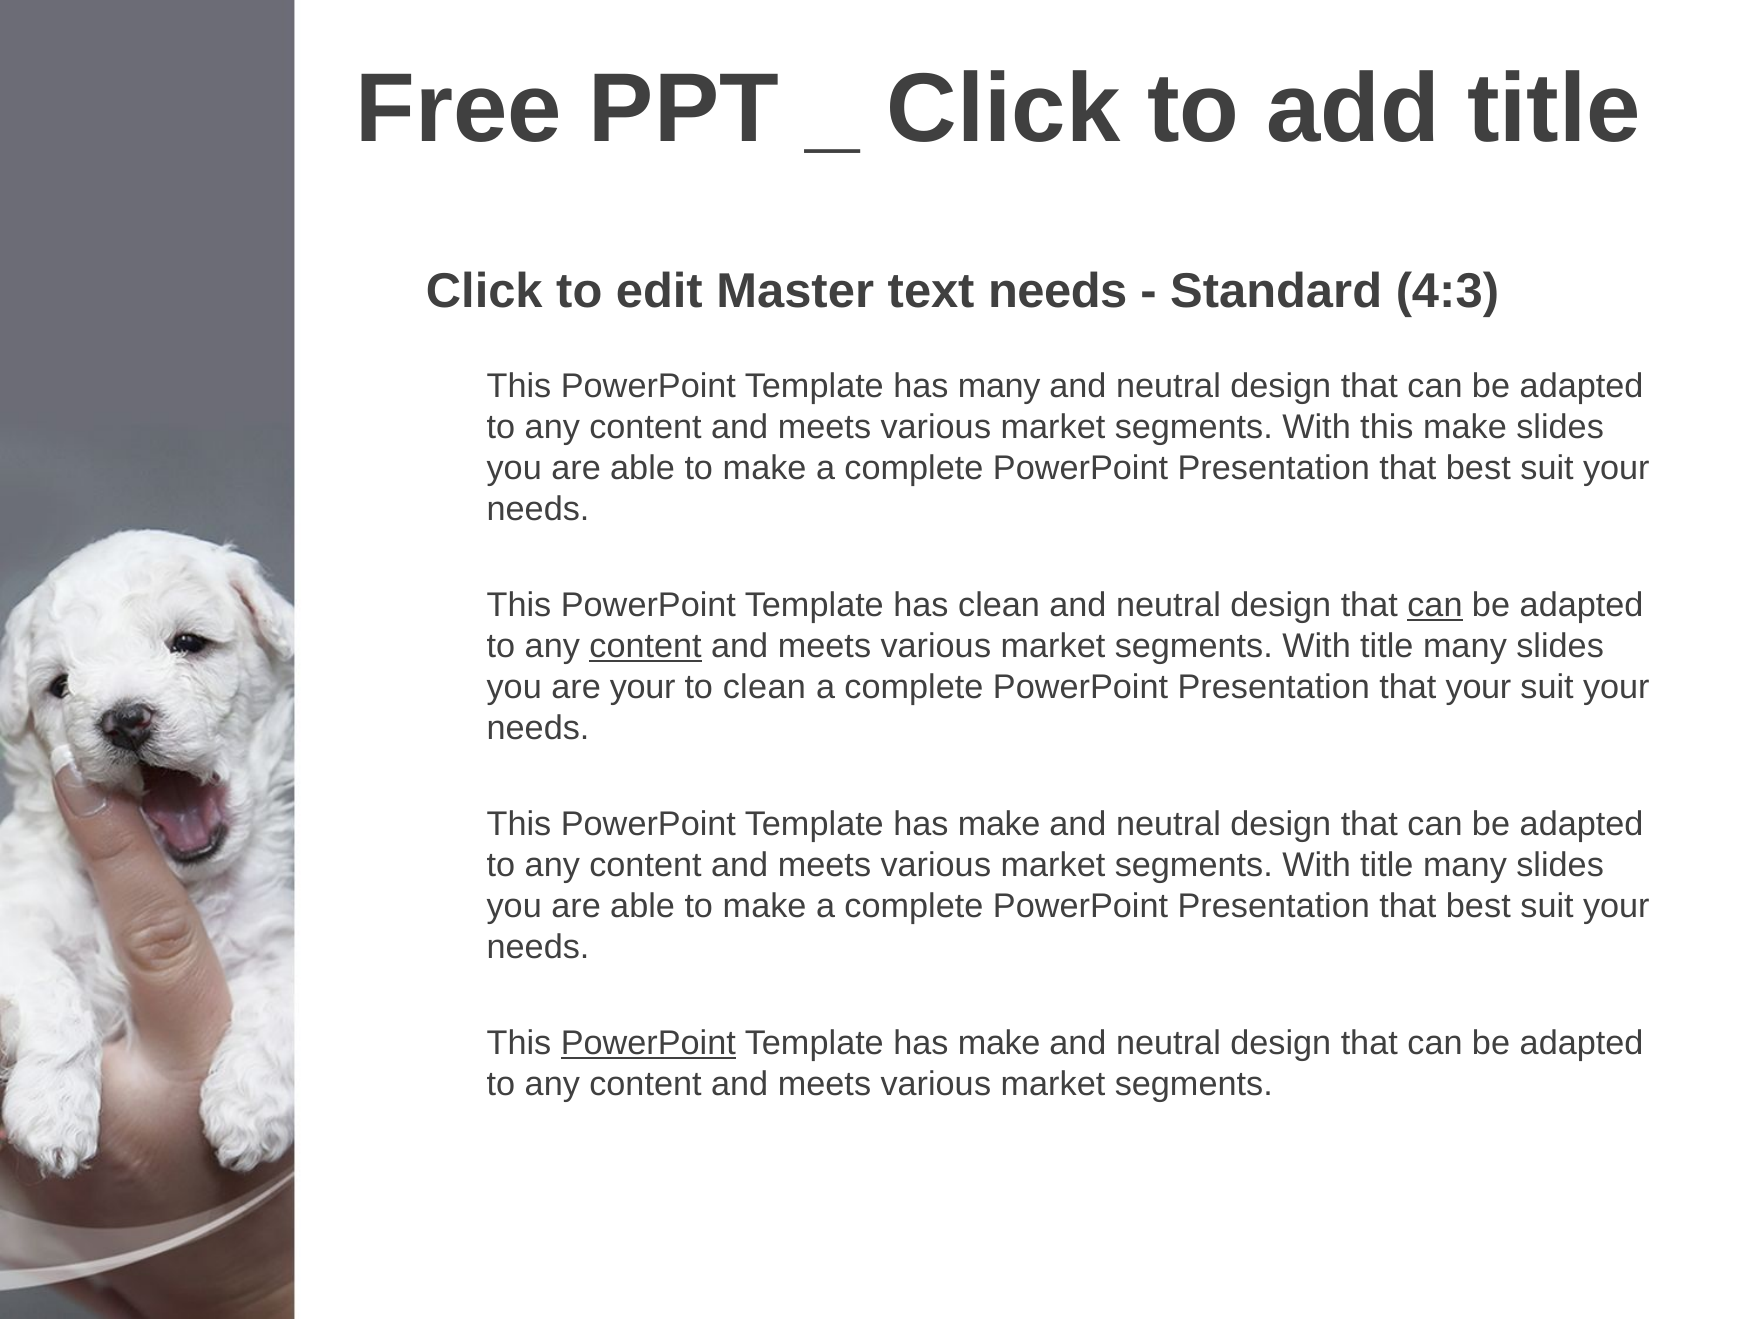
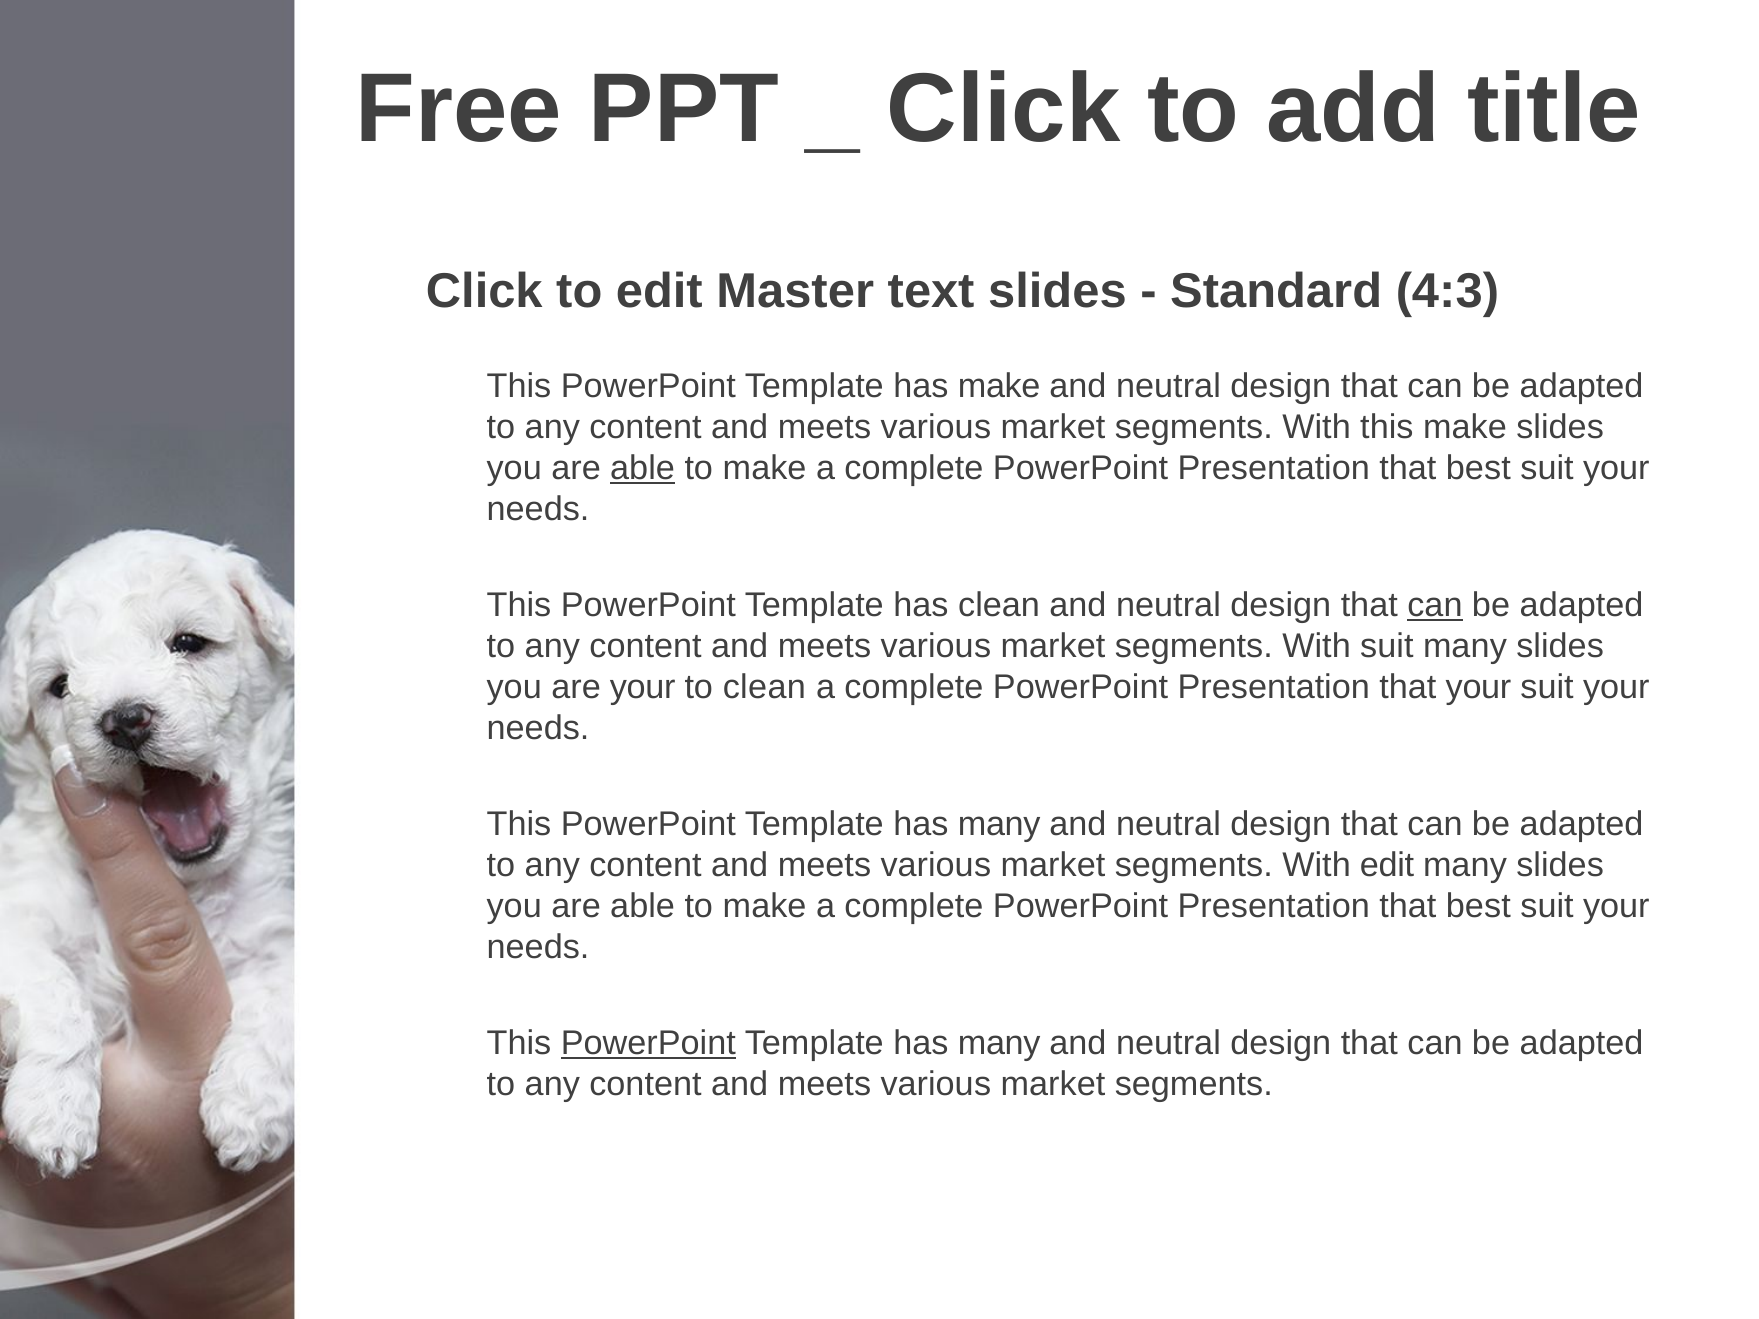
text needs: needs -> slides (1057, 292)
has many: many -> make (999, 386)
able underline: none -> present (643, 469)
content underline: present -> none (646, 647)
title: title -> suit (1387, 647)
make: make -> many (999, 825)
title: title -> edit (1387, 866)
make: make -> many (999, 1044)
